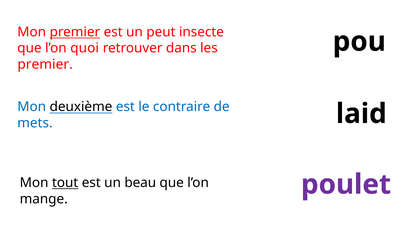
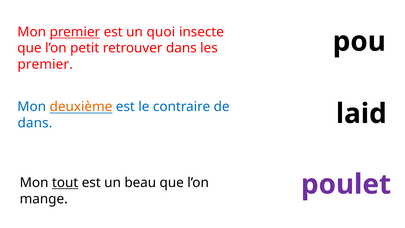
peut: peut -> quoi (161, 32)
quoi: quoi -> petit (85, 48)
deuxième colour: black -> orange (81, 107)
mets: mets -> dans (35, 123)
